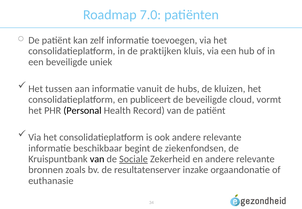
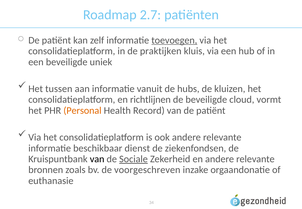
7.0: 7.0 -> 2.7 (151, 15)
toevoegen underline: none -> present (174, 40)
publiceert: publiceert -> richtlijnen (150, 100)
Personal colour: black -> orange (82, 111)
begint: begint -> dienst (137, 148)
resultatenserver: resultatenserver -> voorgeschreven (147, 170)
